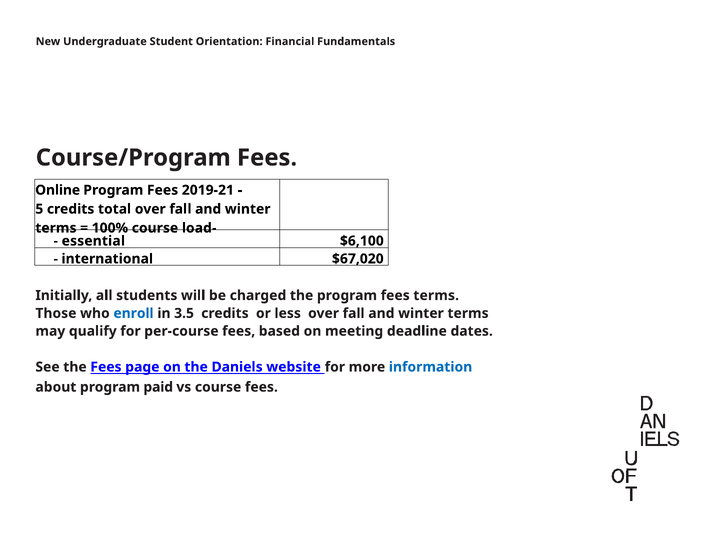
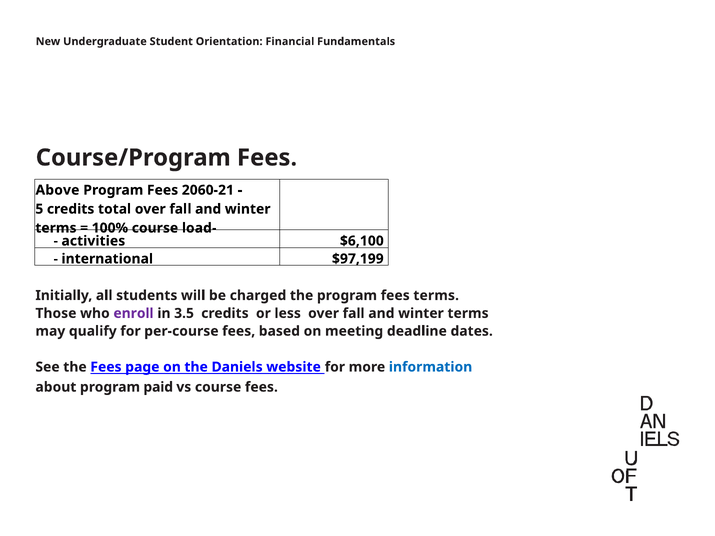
Online: Online -> Above (57, 190)
2019-21: 2019-21 -> 2060-21 (208, 190)
essential: essential -> activities (93, 241)
$67,020: $67,020 -> $97,199 (358, 259)
enroll colour: blue -> purple (134, 313)
